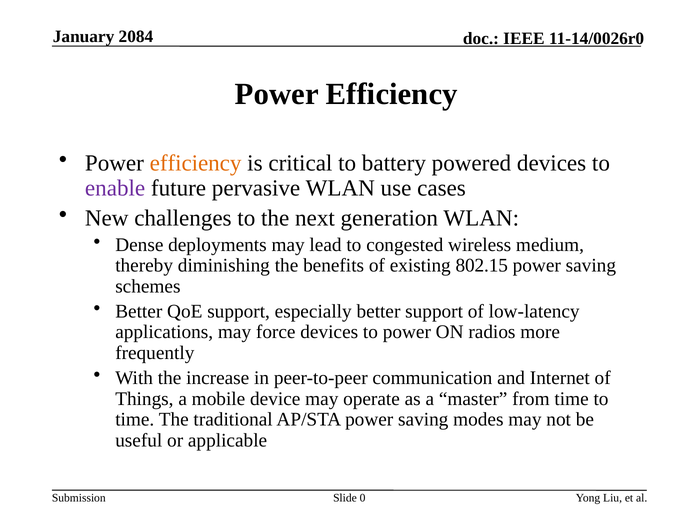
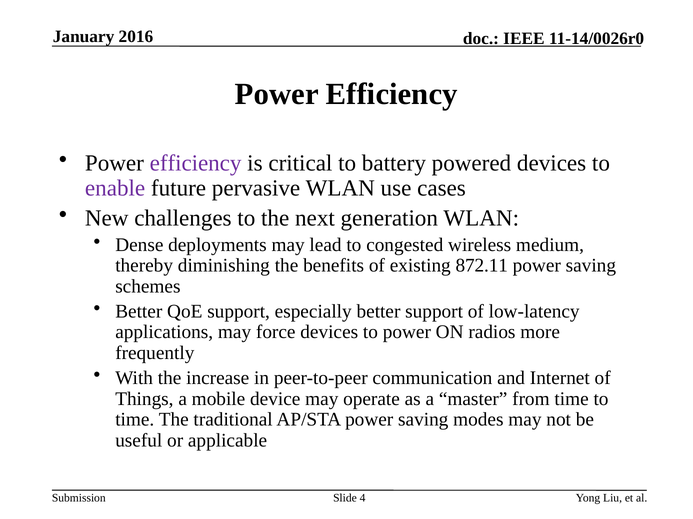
2084: 2084 -> 2016 (136, 37)
efficiency colour: orange -> purple (196, 163)
802.15: 802.15 -> 872.11 (482, 266)
0: 0 -> 4 (363, 498)
